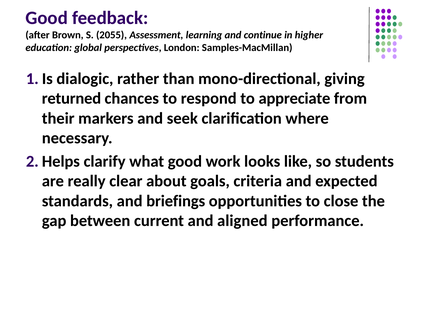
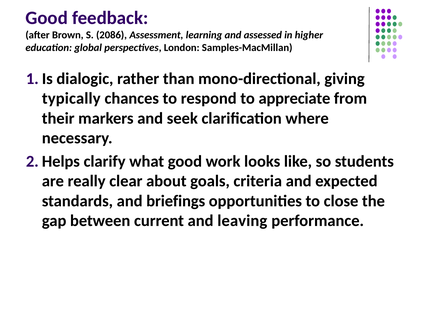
2055: 2055 -> 2086 (112, 35)
continue: continue -> assessed (263, 35)
returned: returned -> typically (71, 98)
aligned: aligned -> leaving (242, 221)
